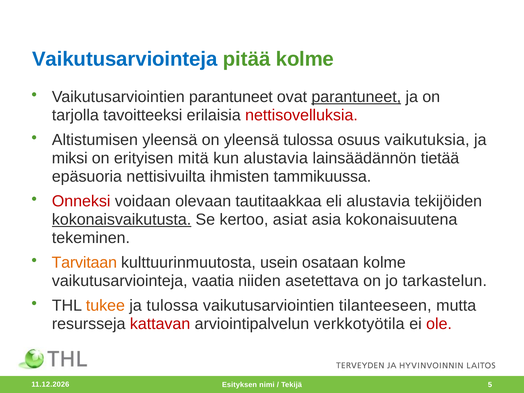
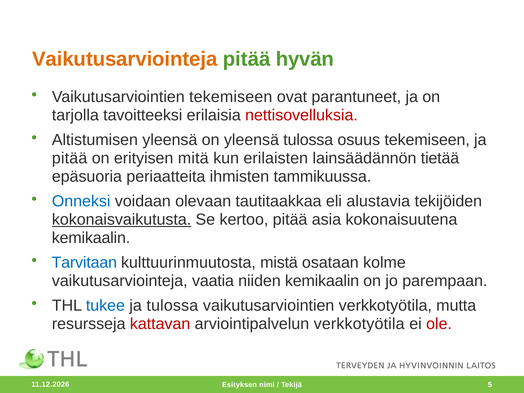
Vaikutusarviointeja colour: blue -> orange (125, 59)
pitää kolme: kolme -> hyvän (305, 59)
Vaikutusarviointien parantuneet: parantuneet -> tekemiseen (231, 97)
parantuneet underline: present -> none (356, 97)
osuus vaikutuksia: vaikutuksia -> tekemiseen (427, 140)
miksi: miksi -> pitää (70, 158)
kun alustavia: alustavia -> erilaisten (276, 158)
nettisivuilta: nettisivuilta -> periaatteita (166, 177)
Onneksi colour: red -> blue (81, 201)
kertoo asiat: asiat -> pitää (290, 220)
tekeminen: tekeminen -> kemikaalin (91, 238)
Tarvitaan colour: orange -> blue (84, 263)
usein: usein -> mistä (279, 263)
niiden asetettava: asetettava -> kemikaalin (322, 281)
tarkastelun: tarkastelun -> parempaan (445, 281)
tukee colour: orange -> blue (105, 306)
vaikutusarviointien tilanteeseen: tilanteeseen -> verkkotyötila (385, 306)
